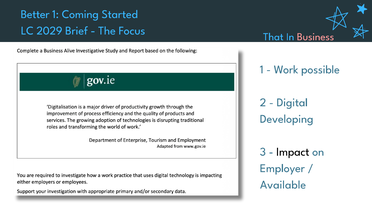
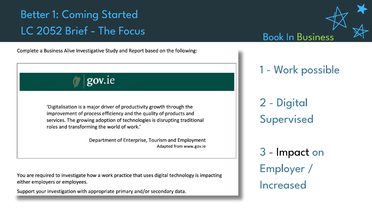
2029: 2029 -> 2052 (49, 31)
That: That -> Book (273, 37)
Business colour: pink -> light green (316, 37)
Developing: Developing -> Supervised (287, 119)
Available: Available -> Increased (283, 185)
